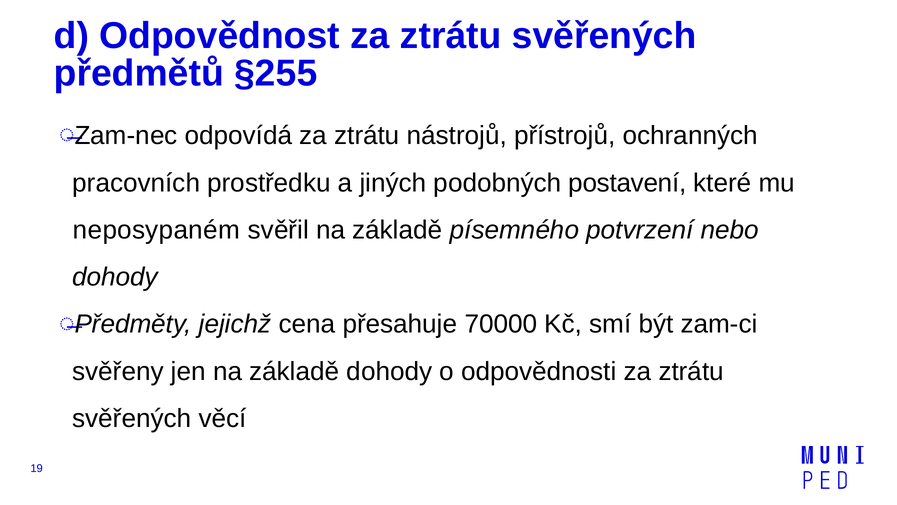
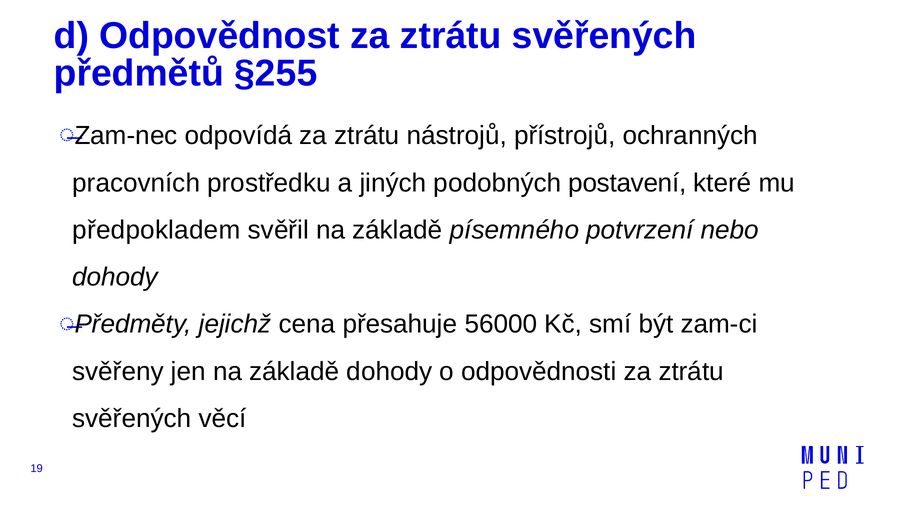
neposypaném: neposypaném -> předpokladem (156, 230)
70000: 70000 -> 56000 (501, 324)
